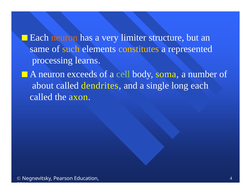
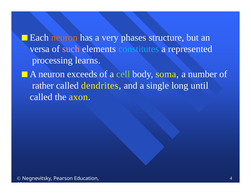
limiter: limiter -> phases (134, 38)
same: same -> versa (40, 49)
such colour: yellow -> pink (71, 49)
constitutes colour: yellow -> light blue (139, 49)
about: about -> rather (43, 86)
long each: each -> until (200, 86)
